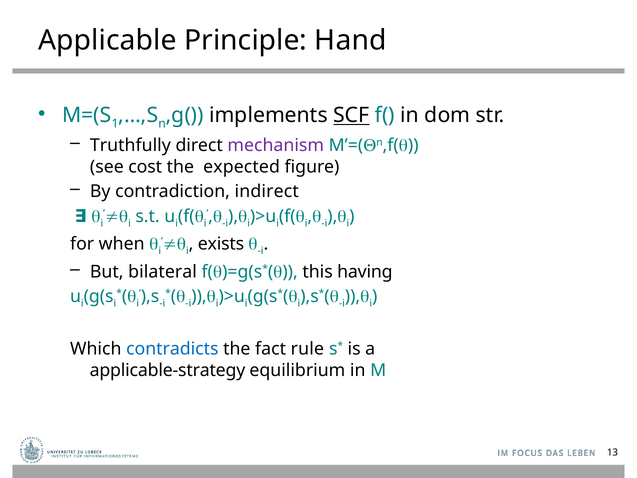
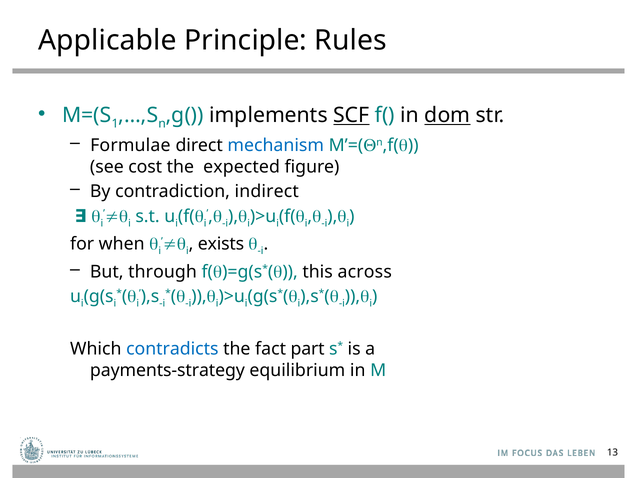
Hand: Hand -> Rules (351, 40)
dom underline: none -> present (447, 115)
Truthfully: Truthfully -> Formulae (130, 145)
mechanism colour: purple -> blue (276, 145)
bilateral: bilateral -> through (163, 272)
having: having -> across (365, 272)
rule: rule -> part (308, 349)
applicable-strategy: applicable-strategy -> payments-strategy (167, 370)
